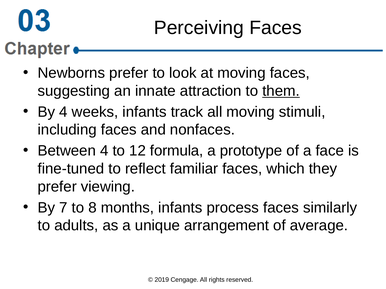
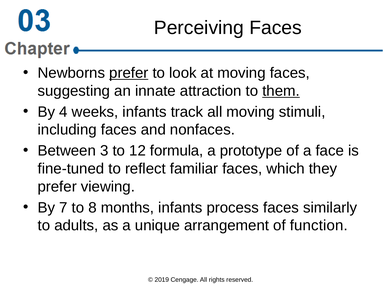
prefer underline: none -> present (129, 73)
Between 4: 4 -> 3 (104, 151)
average: average -> function (319, 226)
